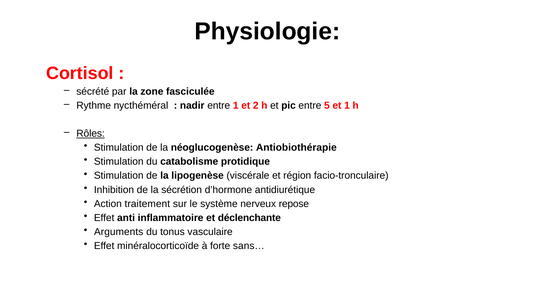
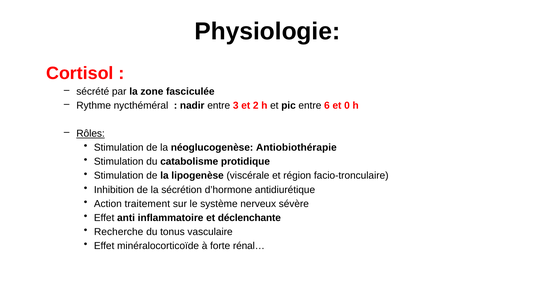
entre 1: 1 -> 3 (236, 105)
5: 5 -> 6 (327, 105)
et 1: 1 -> 0 (347, 105)
repose: repose -> sévère (294, 204)
Arguments: Arguments -> Recherche (119, 232)
sans…: sans… -> rénal… (249, 246)
